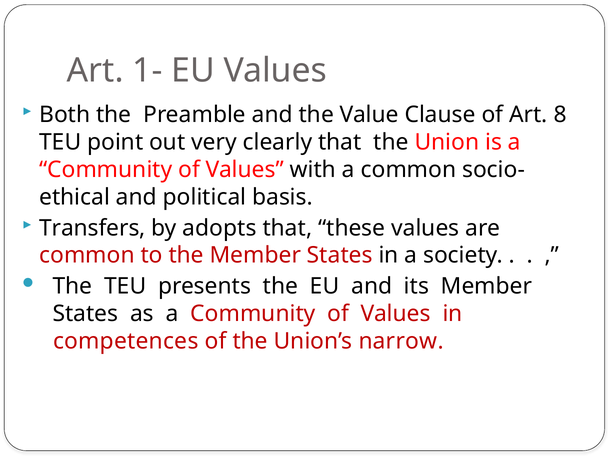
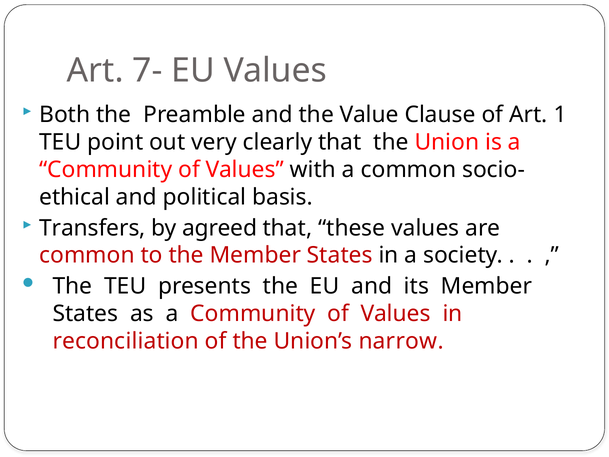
1-: 1- -> 7- (147, 70)
8: 8 -> 1 (560, 115)
adopts: adopts -> agreed (220, 228)
competences: competences -> reconciliation (126, 341)
